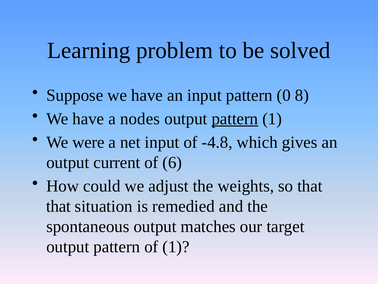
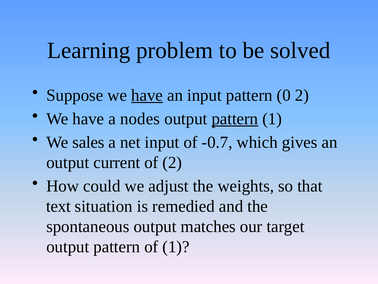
have underline: none -> present (147, 95)
0 8: 8 -> 2 (302, 95)
were: were -> sales (88, 142)
-4.8: -4.8 -> -0.7 (217, 142)
of 6: 6 -> 2 (172, 162)
that: that -> text (59, 206)
